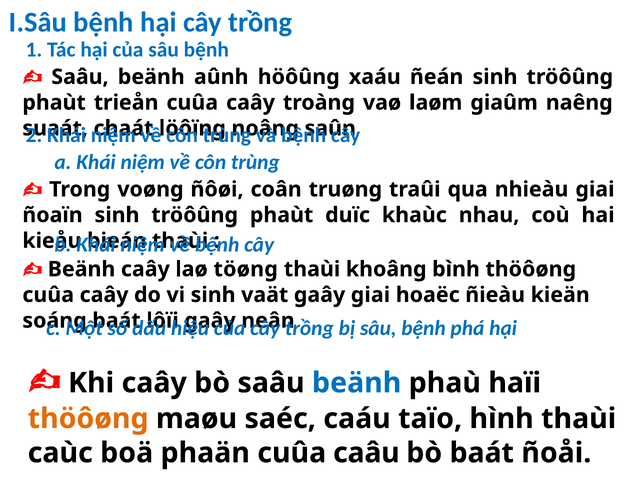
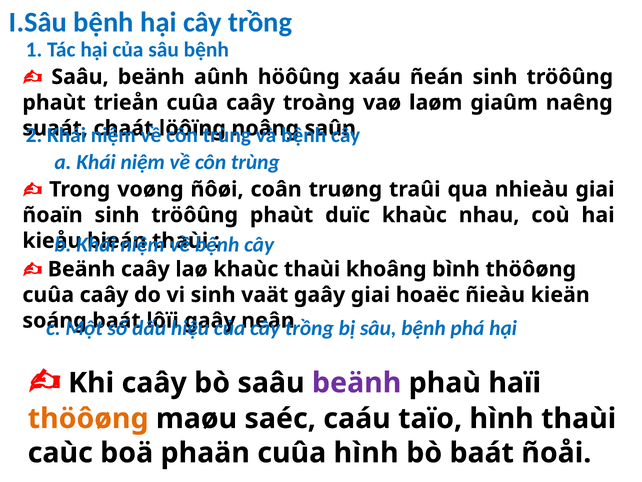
laø töøng: töøng -> khaùc (246, 269)
beänh colour: blue -> purple (357, 383)
cuûa caâu: caâu -> hình (366, 452)
